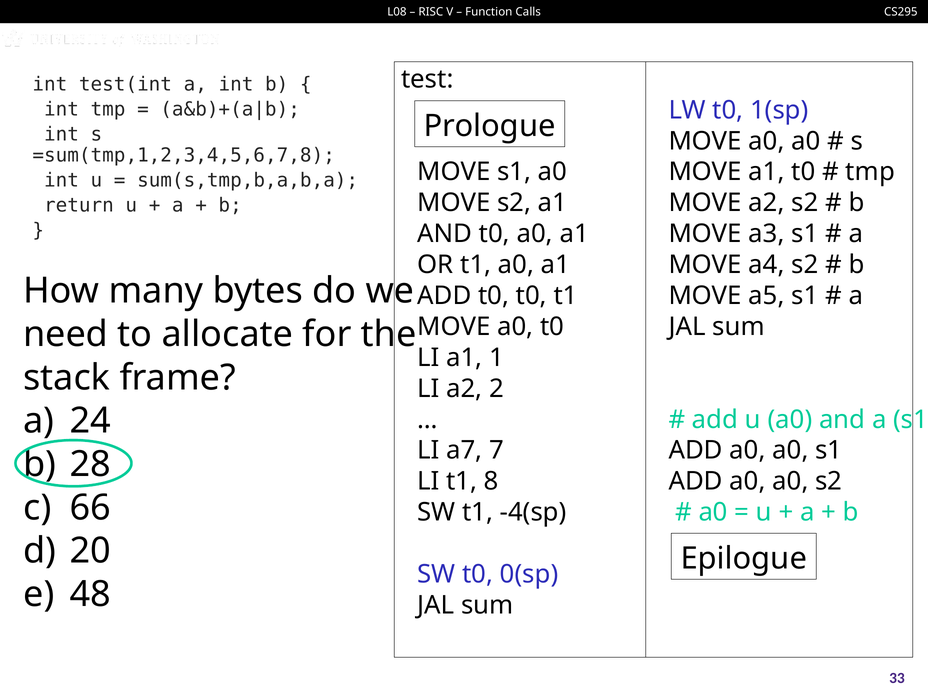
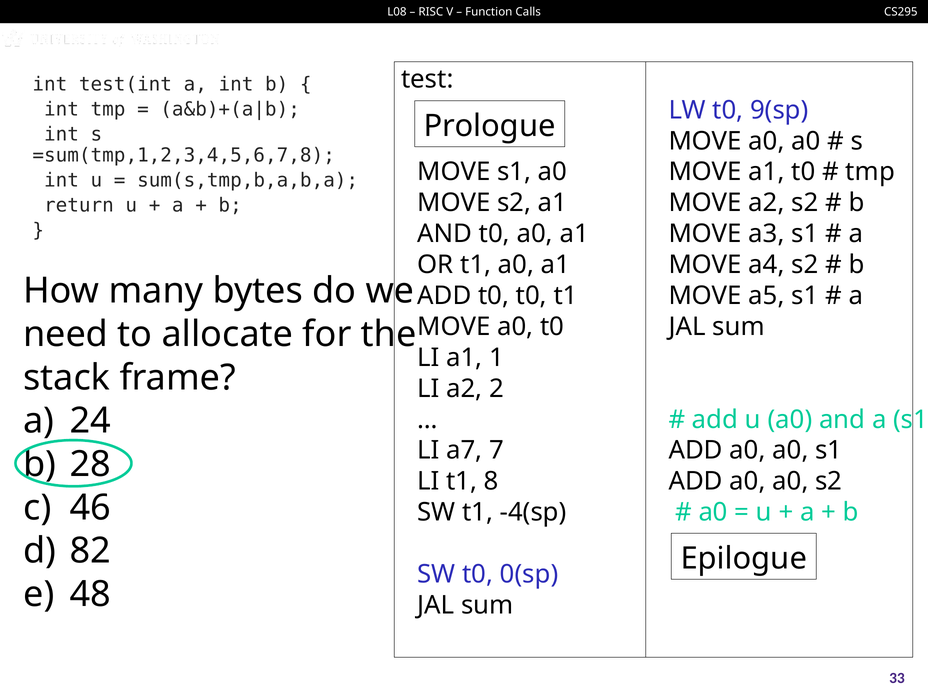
1(sp: 1(sp -> 9(sp (779, 110)
66: 66 -> 46 (90, 508)
20: 20 -> 82 (90, 551)
